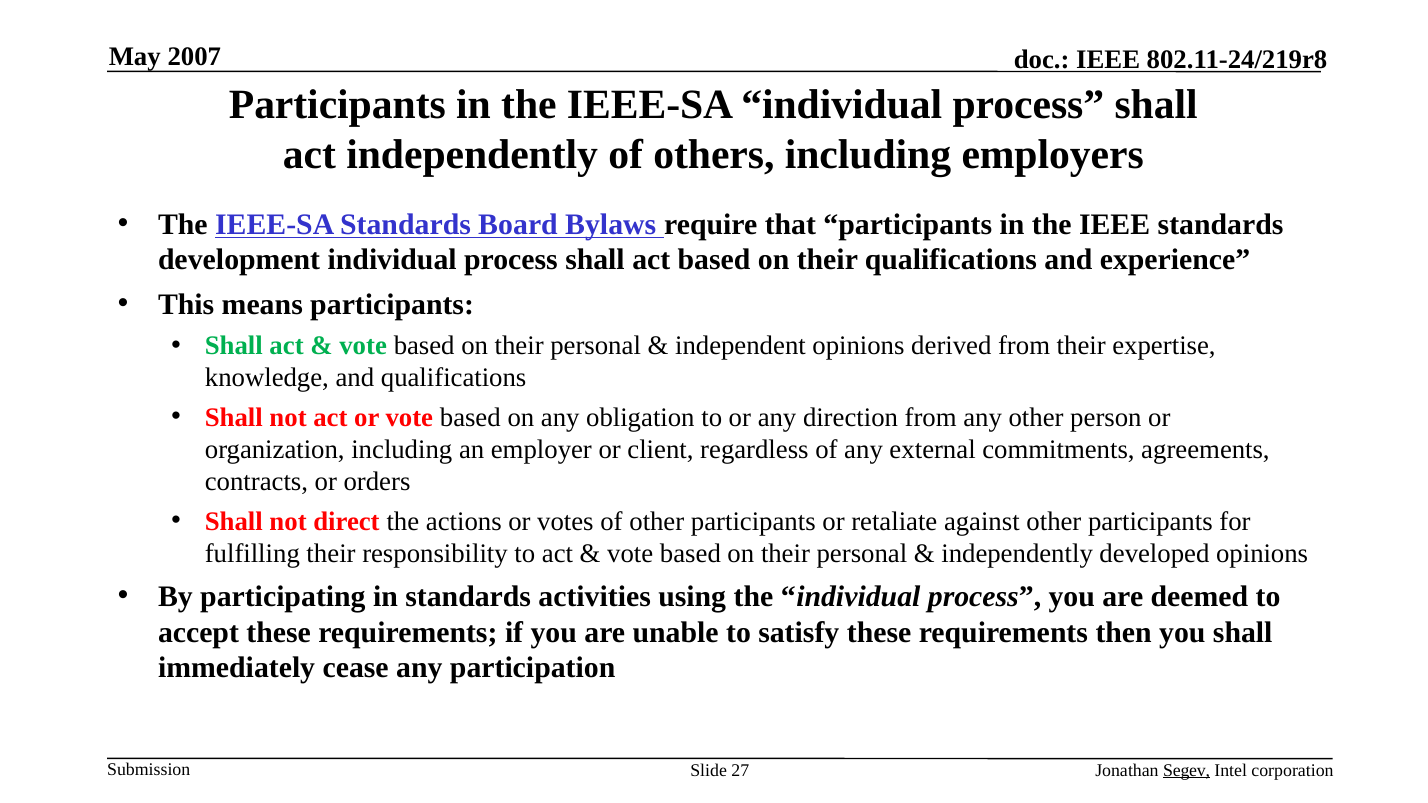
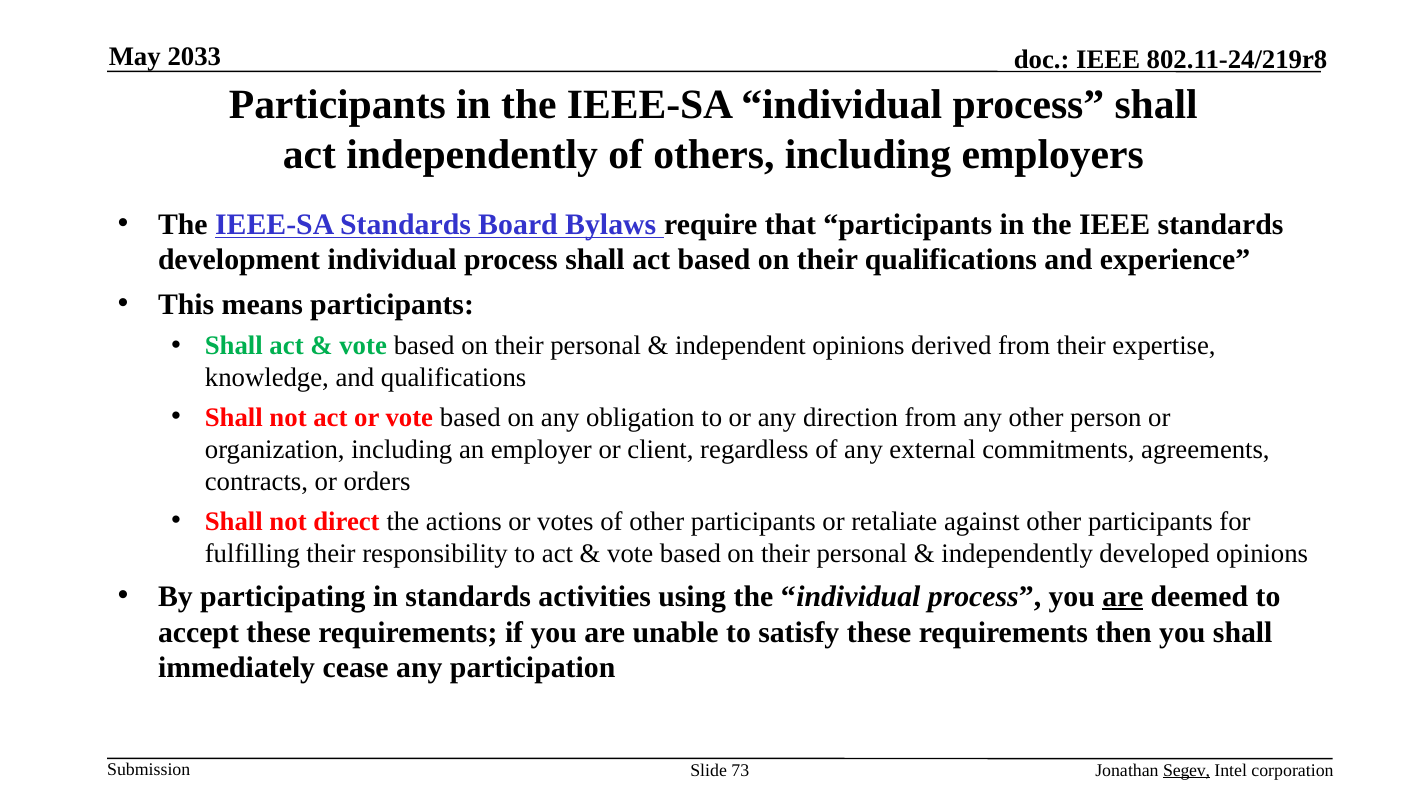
2007: 2007 -> 2033 (194, 57)
are underline: none -> present (1123, 597)
27: 27 -> 73 (740, 770)
